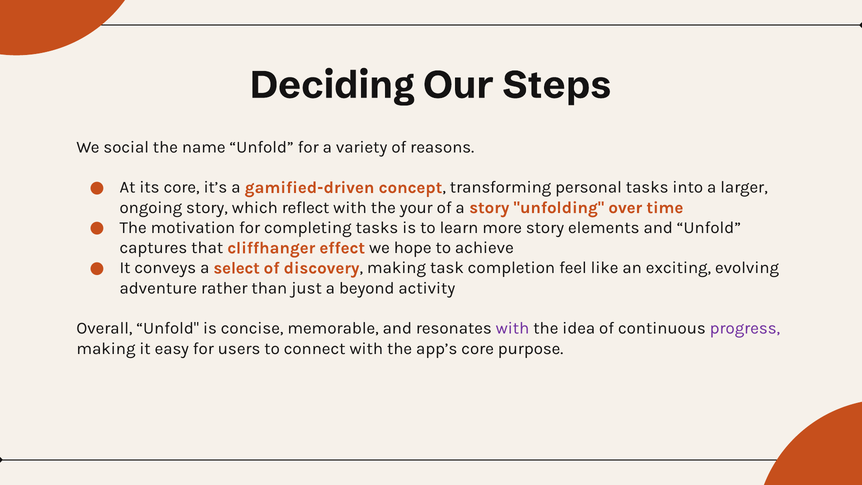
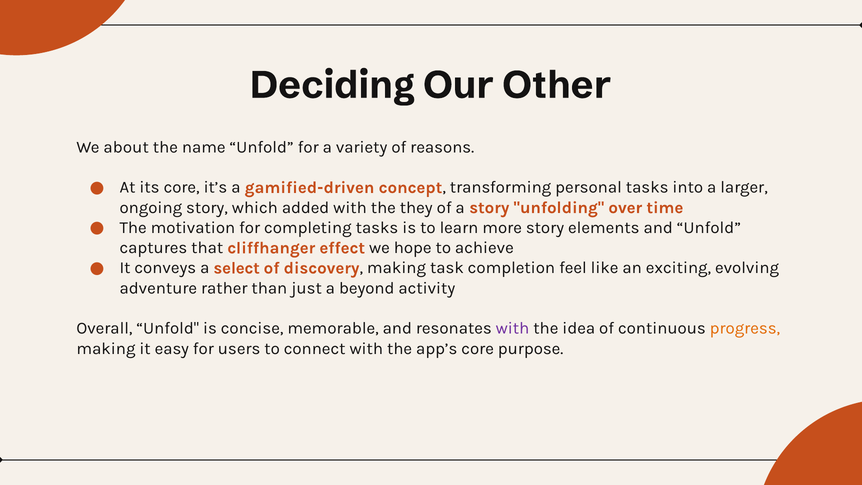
Steps: Steps -> Other (557, 85)
social: social -> about (126, 147)
reflect: reflect -> added (306, 208)
your: your -> they (416, 208)
progress colour: purple -> orange (745, 328)
